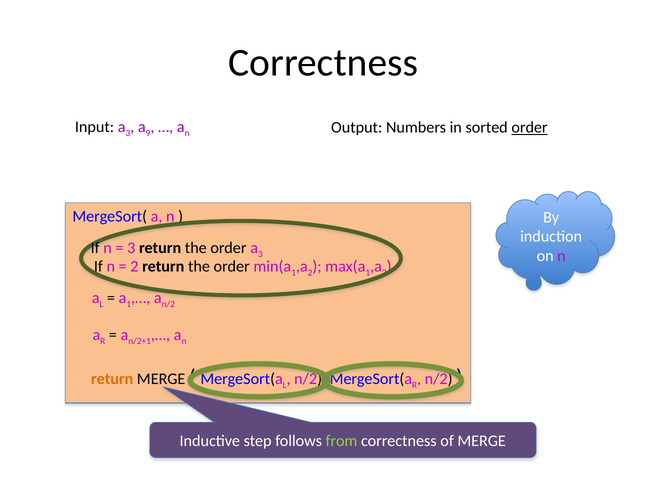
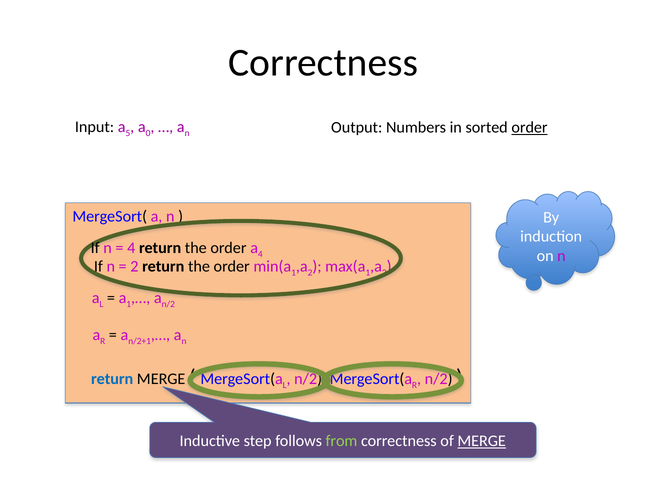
Input a 3: 3 -> 5 (128, 133)
9: 9 -> 0 (148, 133)
3: 3 -> 4 (131, 248)
order a 3: 3 -> 4 (260, 254)
return colour: orange -> blue (112, 379)
MERGE underline: none -> present (482, 441)
